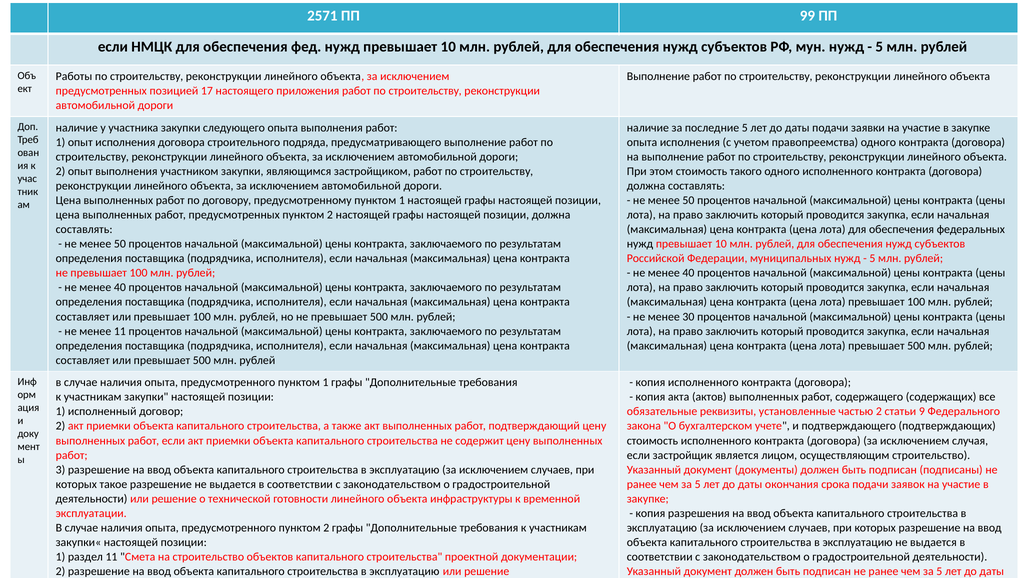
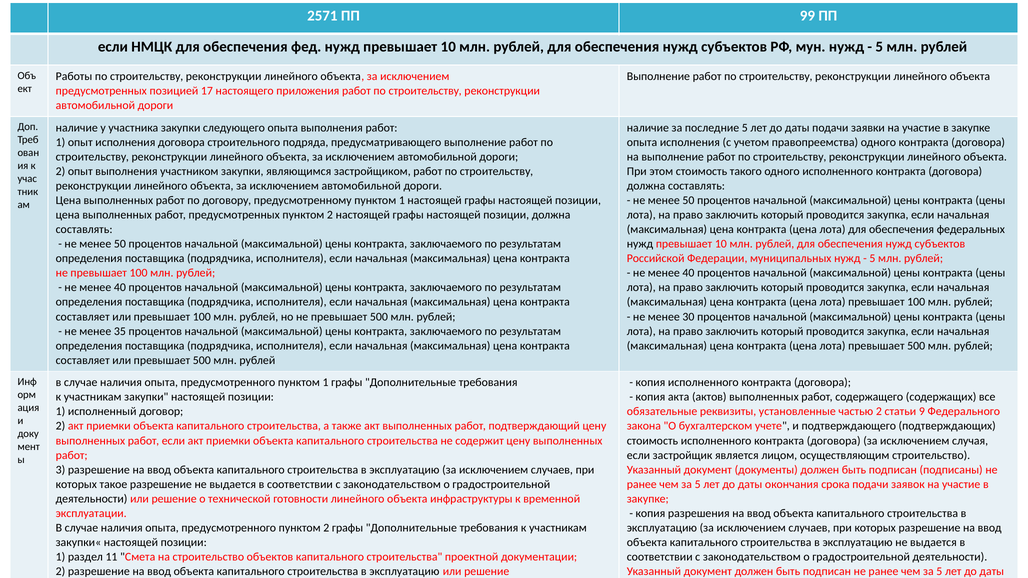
менее 11: 11 -> 35 (120, 331)
